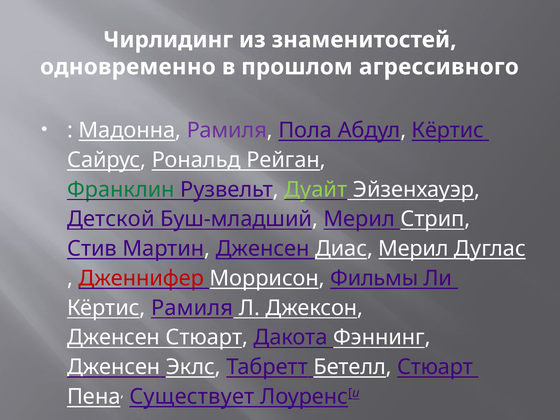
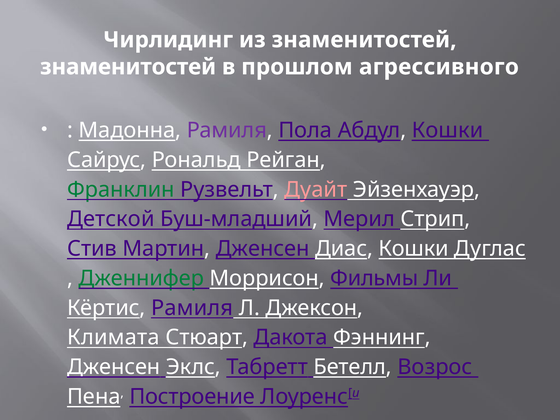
одновременно: одновременно -> знаменитостей (128, 67)
Абдул Кёртис: Кёртис -> Кошки (448, 130)
Дуайт colour: light green -> pink (316, 190)
Диас Мерил: Мерил -> Кошки (413, 249)
Дженнифер colour: red -> green (141, 278)
Дженсен: Дженсен -> Климата (113, 337)
Бетелл Стюарт: Стюарт -> Возрос (435, 367)
Существует: Существует -> Построение (192, 397)
